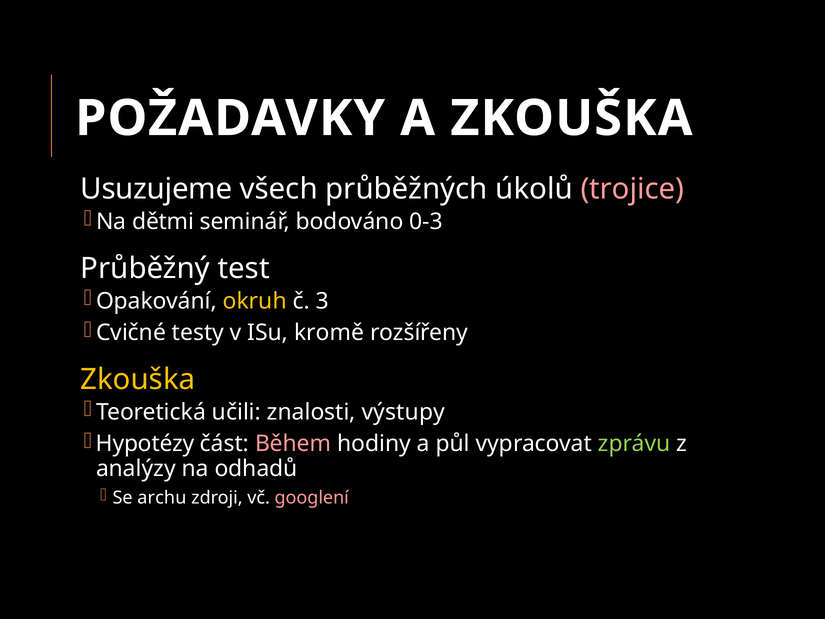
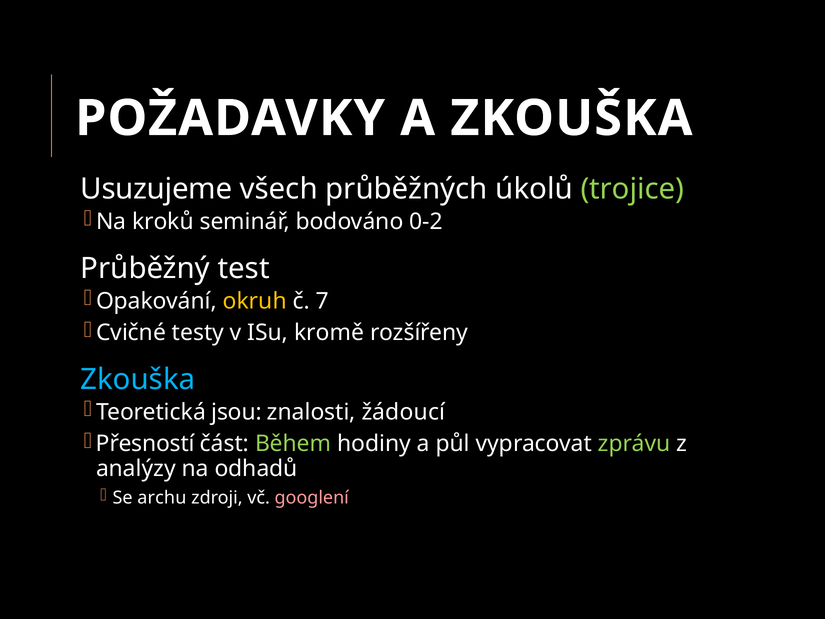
trojice colour: pink -> light green (632, 189)
dětmi: dětmi -> kroků (163, 222)
0-3: 0-3 -> 0-2 (426, 222)
3: 3 -> 7 (322, 301)
Zkouška colour: yellow -> light blue (138, 379)
učili: učili -> jsou (237, 412)
výstupy: výstupy -> žádoucí (403, 412)
Hypotézy: Hypotézy -> Přesností (145, 444)
Během colour: pink -> light green (293, 444)
